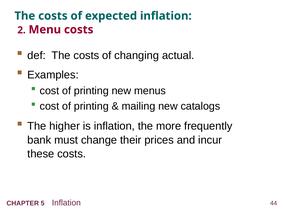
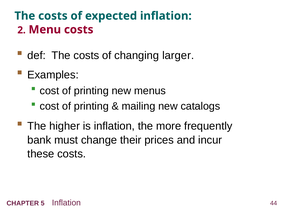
actual: actual -> larger (178, 55)
